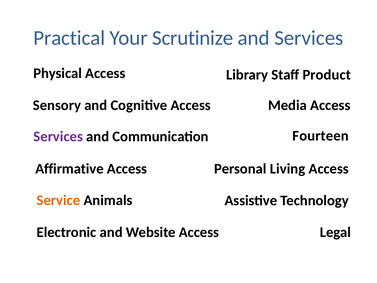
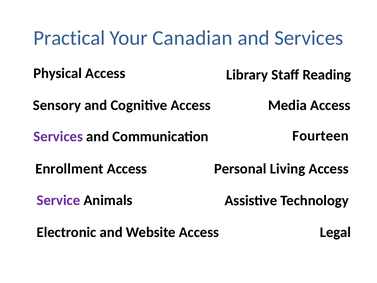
Scrutinize: Scrutinize -> Canadian (193, 38)
Product: Product -> Reading (327, 75)
Affirmative: Affirmative -> Enrollment (69, 169)
Service colour: orange -> purple (58, 200)
